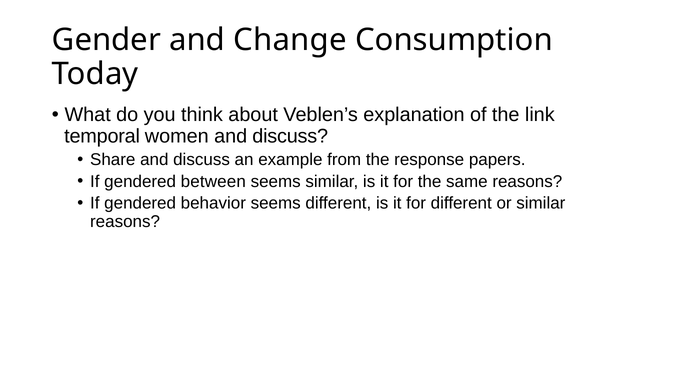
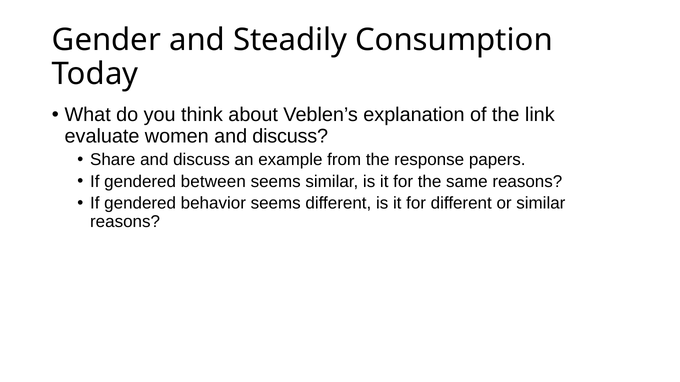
Change: Change -> Steadily (290, 40)
temporal: temporal -> evaluate (102, 136)
